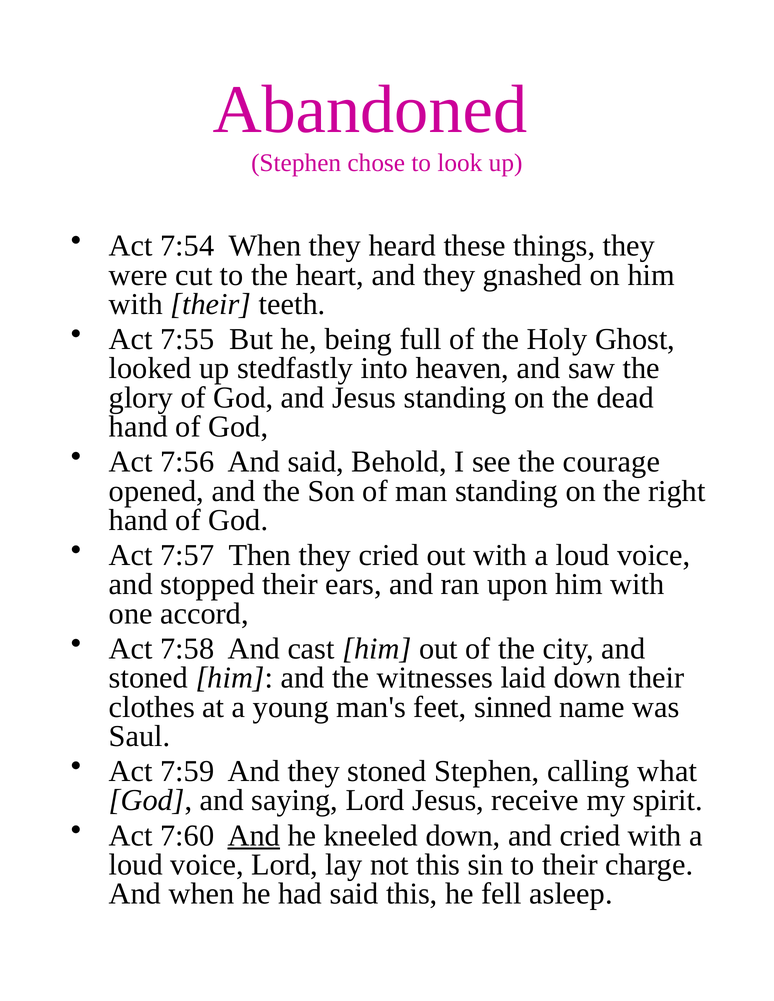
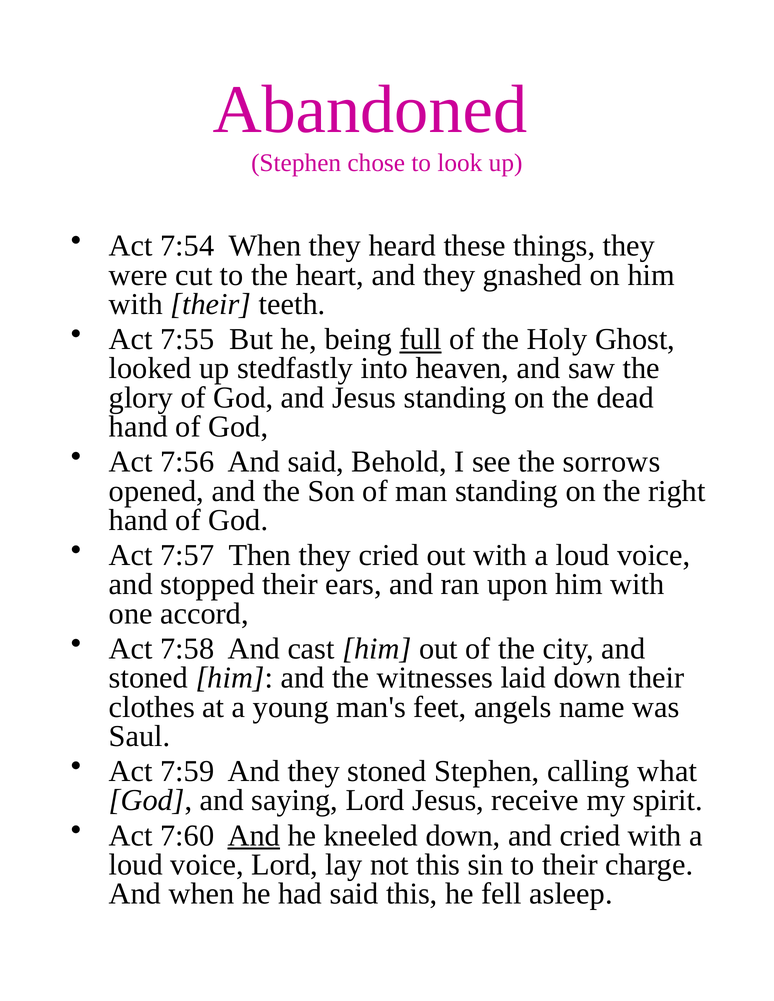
full underline: none -> present (421, 340)
courage: courage -> sorrows (612, 462)
sinned: sinned -> angels (513, 707)
